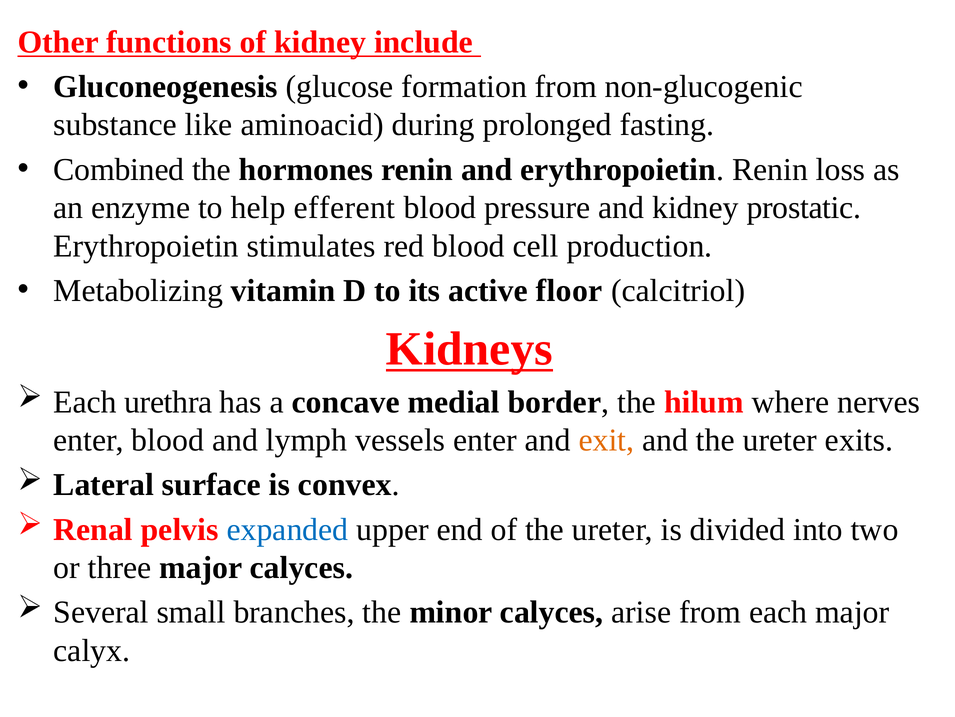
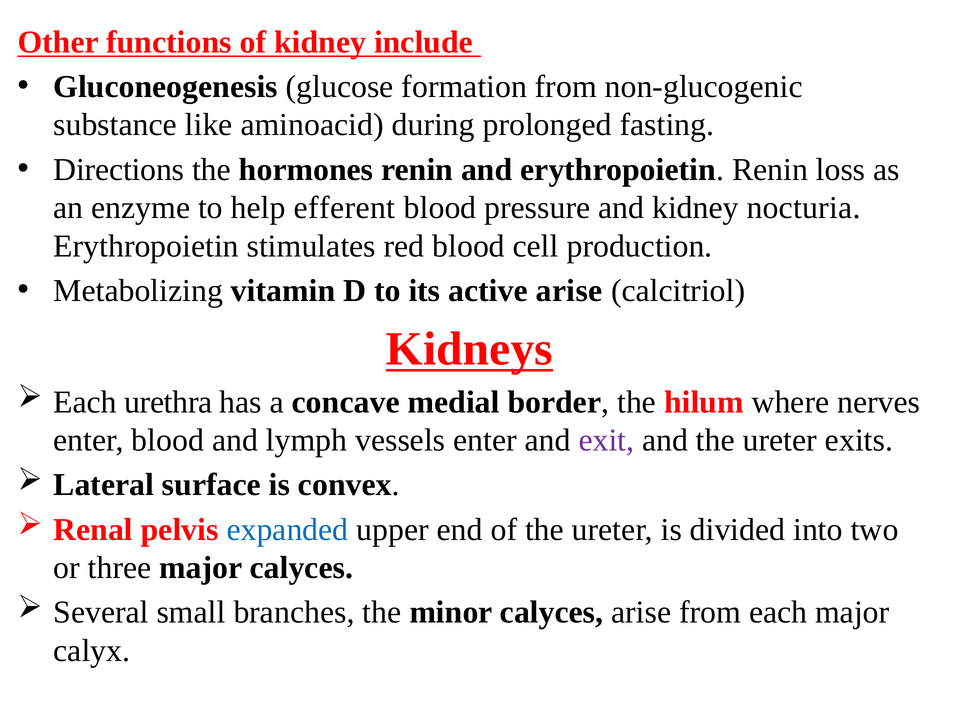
Combined: Combined -> Directions (119, 169)
prostatic: prostatic -> nocturia (804, 208)
active floor: floor -> arise (569, 290)
exit colour: orange -> purple (606, 440)
